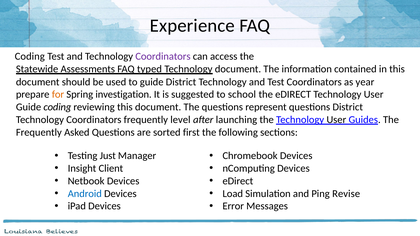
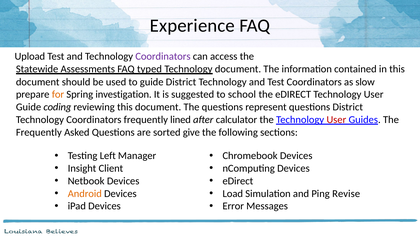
Coding: Coding -> Upload (30, 57)
year: year -> slow (365, 82)
level: level -> lined (181, 120)
launching: launching -> calculator (237, 120)
User colour: black -> red (336, 120)
first: first -> give (191, 133)
Just: Just -> Left (108, 156)
Android colour: blue -> orange (85, 194)
